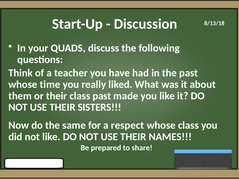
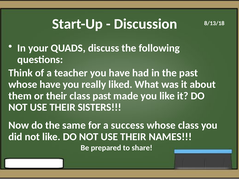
whose time: time -> have (50, 84)
respect: respect -> success (128, 125)
